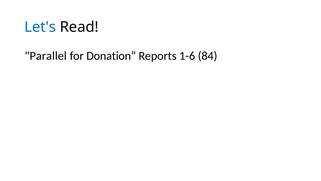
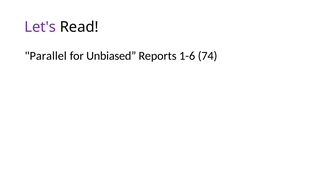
Let's colour: blue -> purple (40, 27)
Donation: Donation -> Unbiased (111, 56)
84: 84 -> 74 (208, 56)
